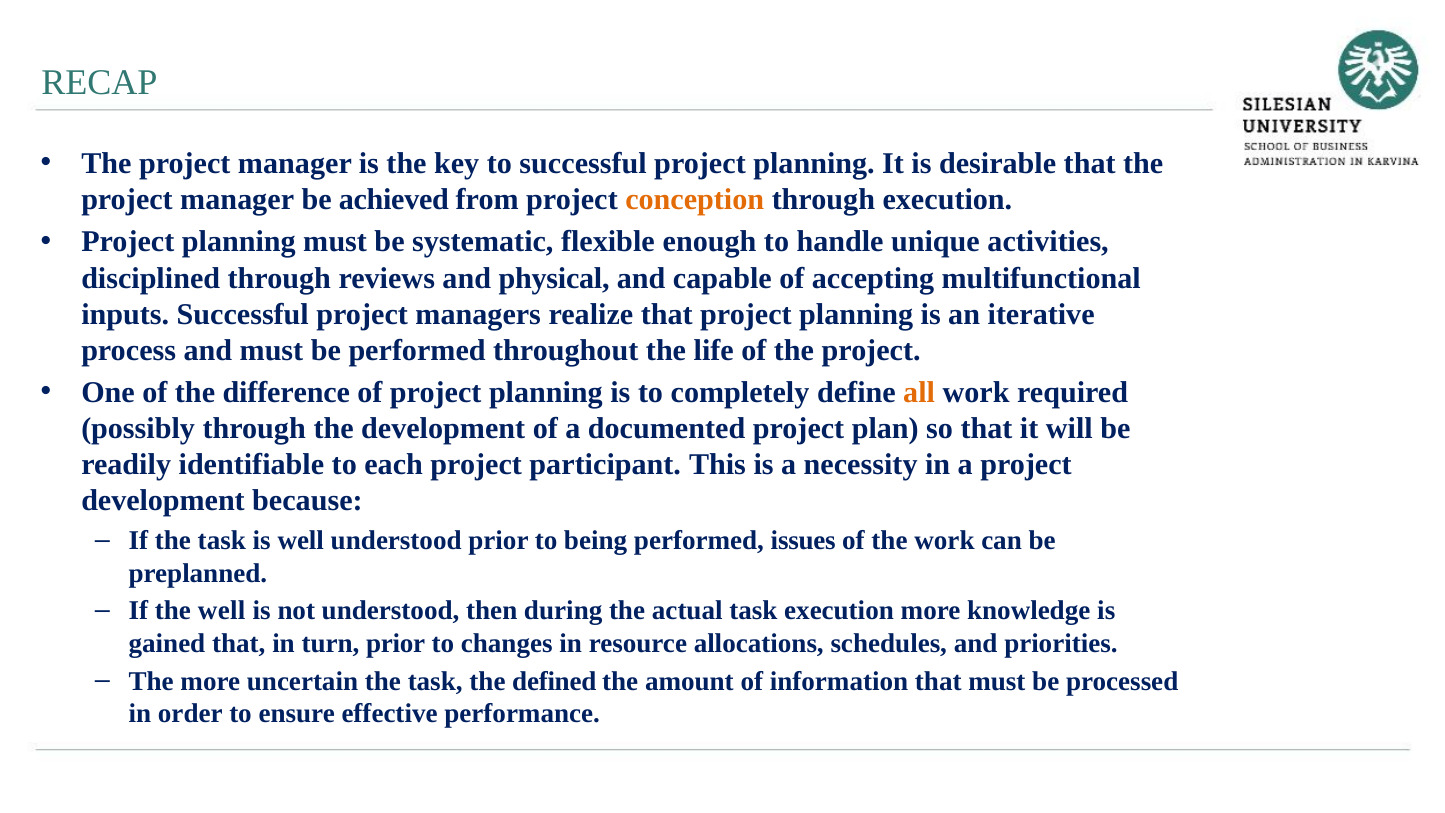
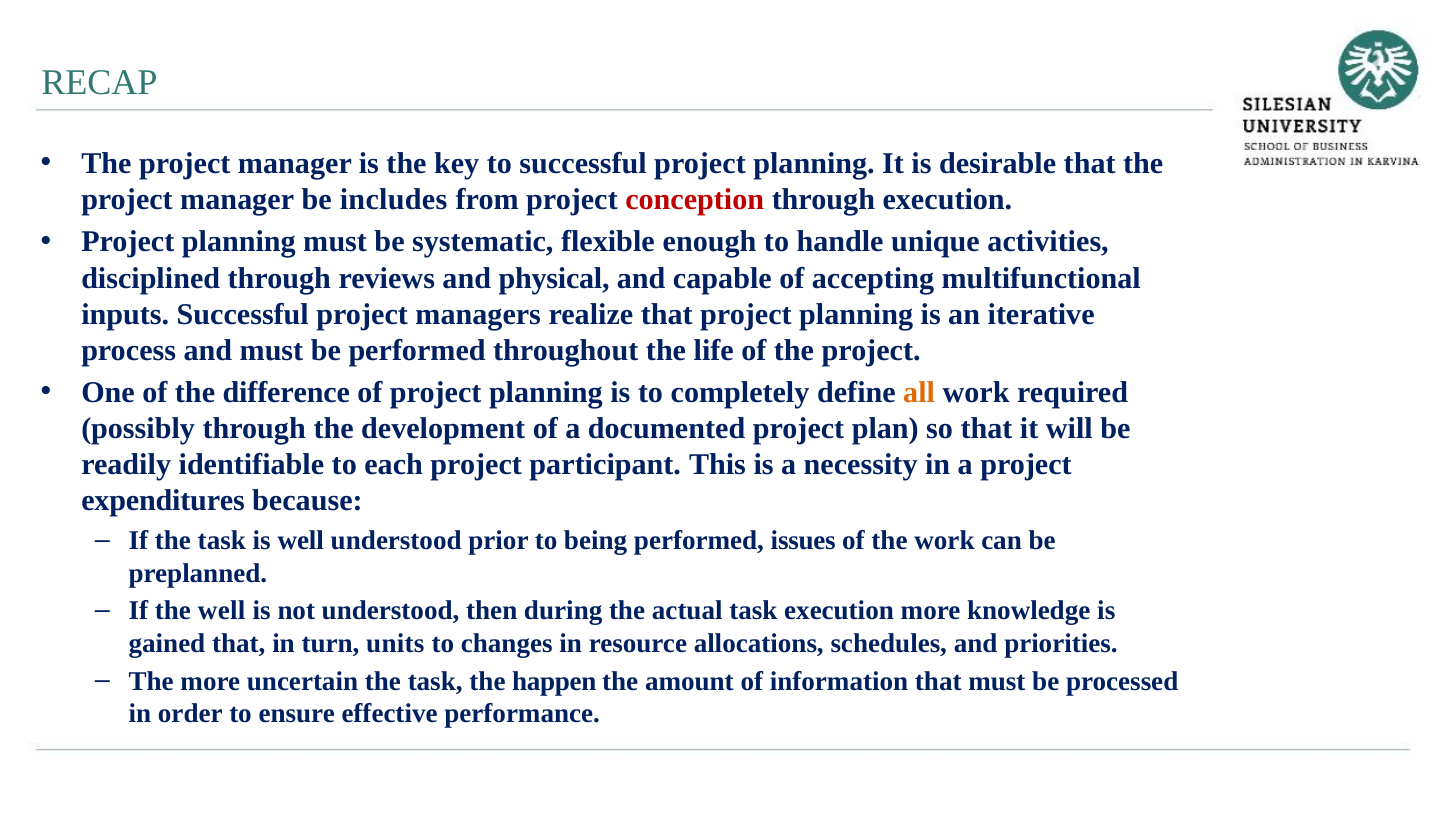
achieved: achieved -> includes (394, 200)
conception colour: orange -> red (695, 200)
development: development -> expenditures (163, 501)
turn prior: prior -> units (395, 643)
defined: defined -> happen (554, 681)
